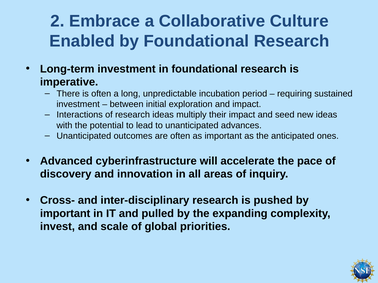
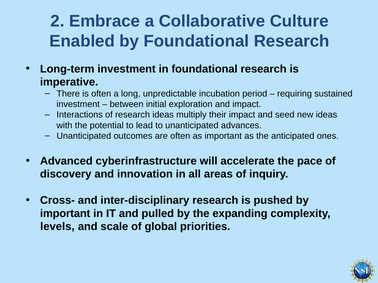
invest: invest -> levels (57, 227)
